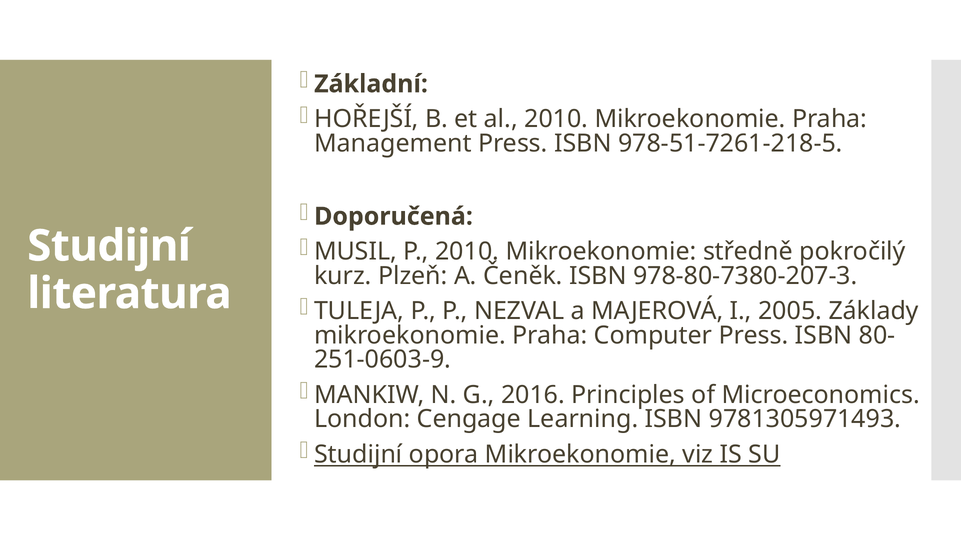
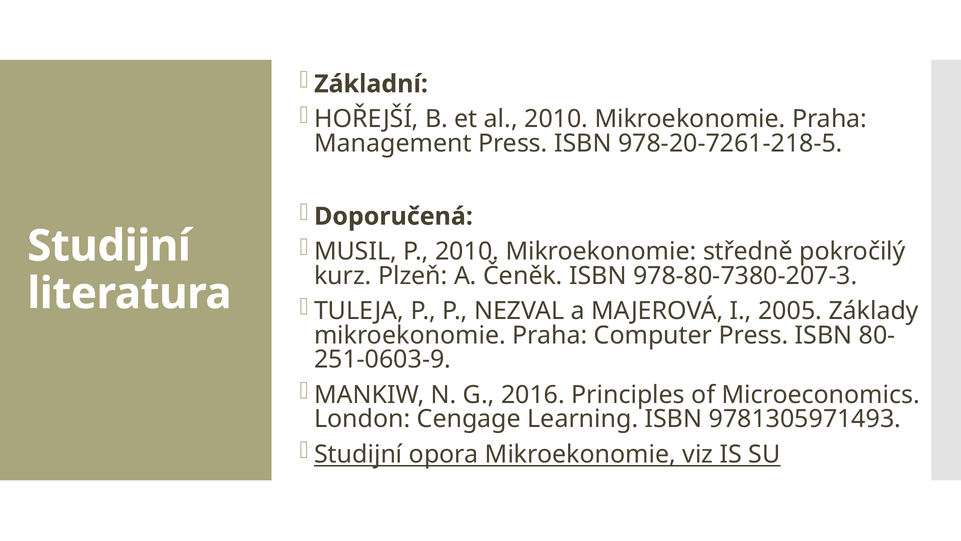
978-51-7261-218-5: 978-51-7261-218-5 -> 978-20-7261-218-5 (730, 143)
